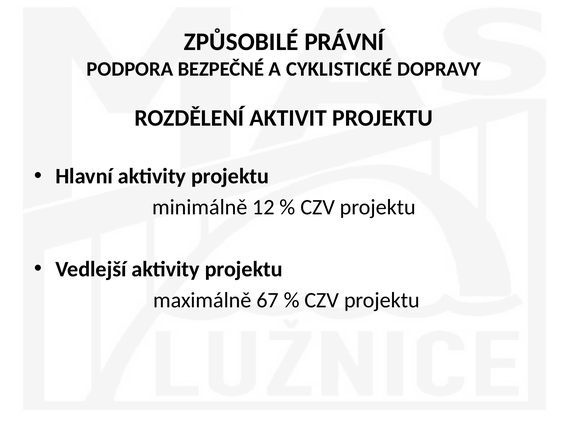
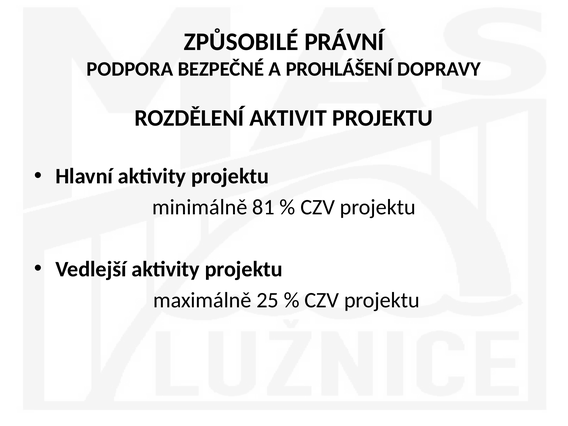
CYKLISTICKÉ: CYKLISTICKÉ -> PROHLÁŠENÍ (339, 69)
12: 12 -> 81 (263, 207)
67: 67 -> 25 (268, 300)
